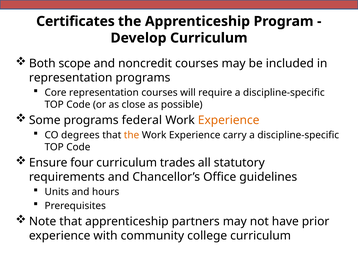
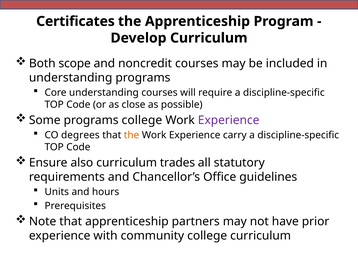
representation: representation -> understanding (71, 78)
Core representation: representation -> understanding (104, 93)
programs federal: federal -> college (142, 120)
Experience colour: orange -> purple (229, 120)
four: four -> also (82, 163)
